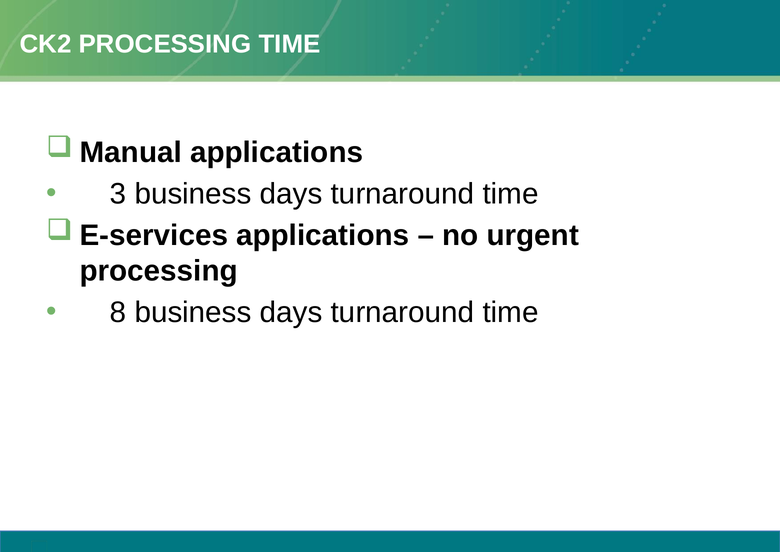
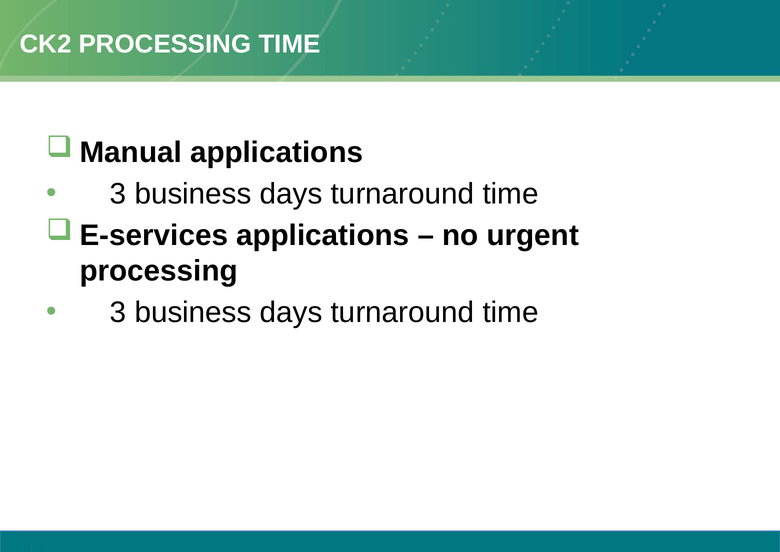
8: 8 -> 3 (118, 312)
